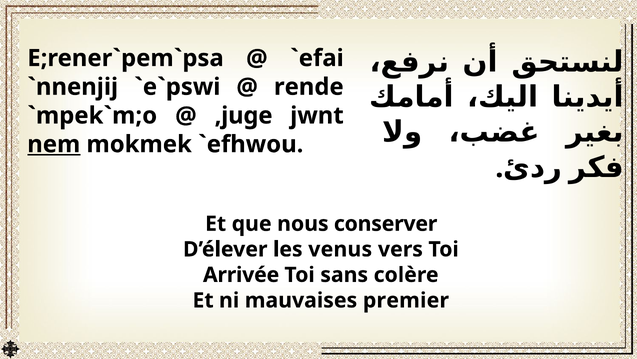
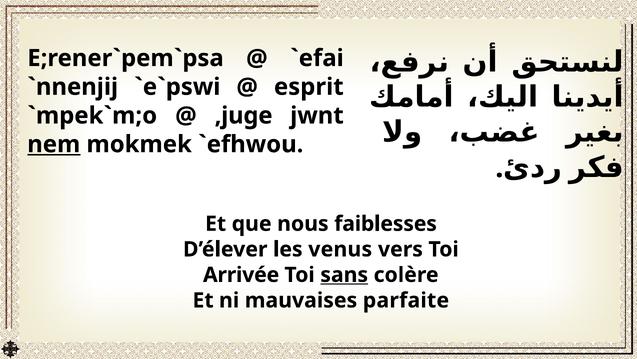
rende: rende -> esprit (309, 87)
conserver: conserver -> faiblesses (386, 223)
sans underline: none -> present (344, 274)
premier: premier -> parfaite (406, 300)
